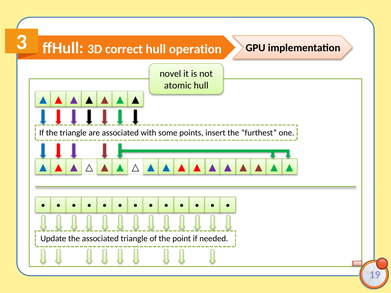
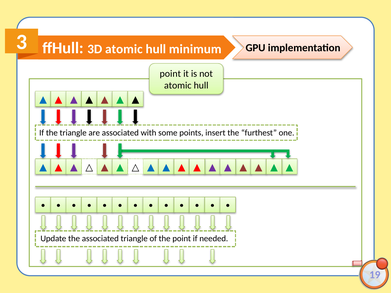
3D correct: correct -> atomic (124, 49)
operation: operation -> minimum (195, 49)
novel: novel -> point (170, 74)
